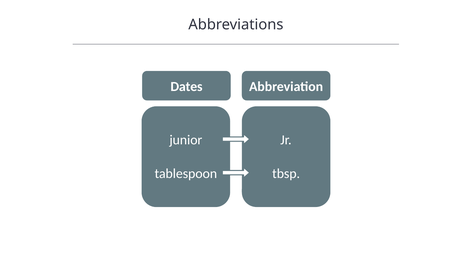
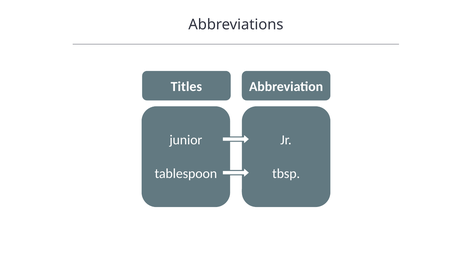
Dates: Dates -> Titles (186, 86)
